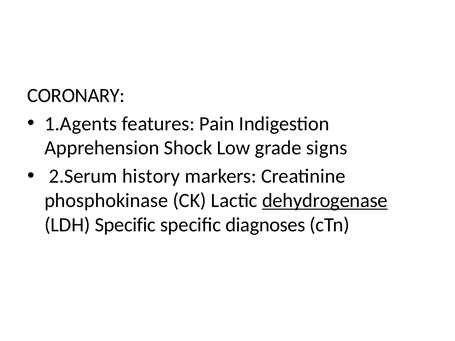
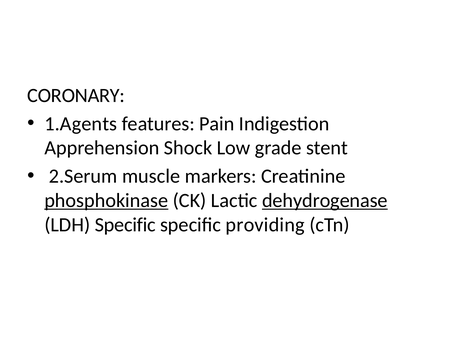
signs: signs -> stent (327, 148)
history: history -> muscle (151, 176)
phosphokinase underline: none -> present (106, 201)
diagnoses: diagnoses -> providing (265, 225)
